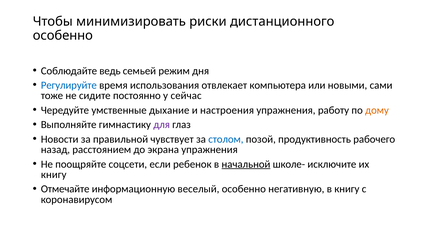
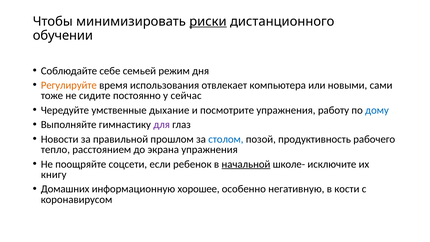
риски underline: none -> present (208, 21)
особенно: особенно -> обучении (63, 35)
ведь: ведь -> себе (110, 71)
Регулируйте colour: blue -> orange (69, 85)
настроения: настроения -> посмотрите (227, 110)
дому colour: orange -> blue (377, 110)
чувствует: чувствует -> прошлом (172, 139)
назад: назад -> тепло (55, 150)
Отмечайте: Отмечайте -> Домашних (65, 189)
веселый: веселый -> хорошее (199, 189)
в книгу: книгу -> кости (347, 189)
